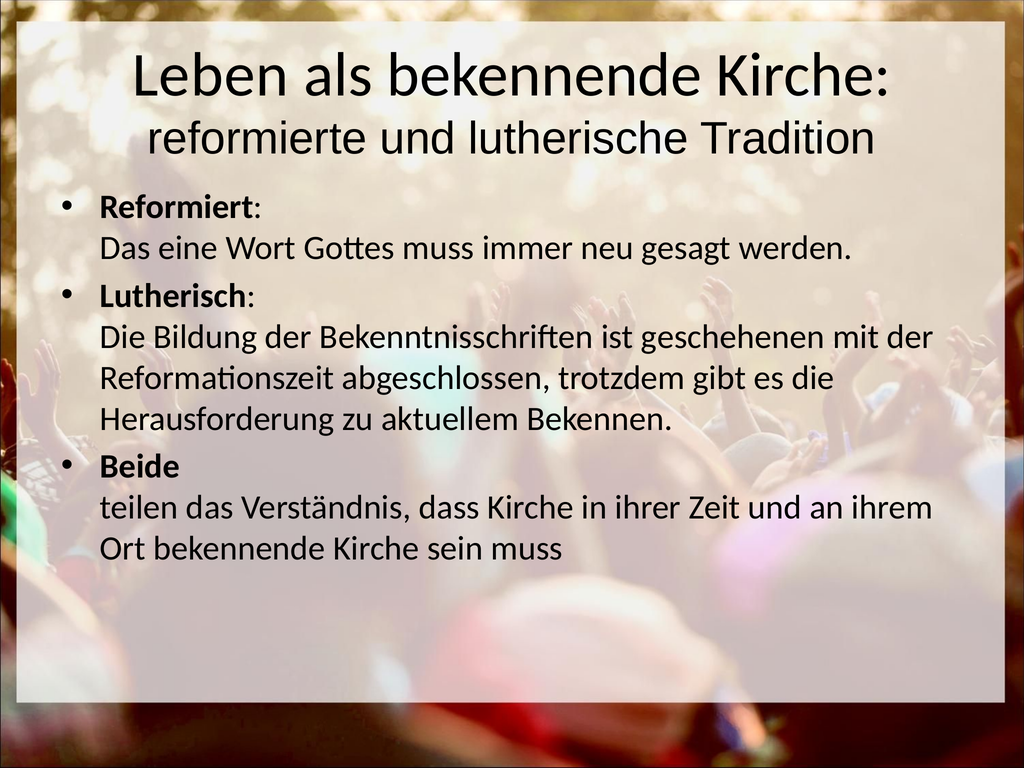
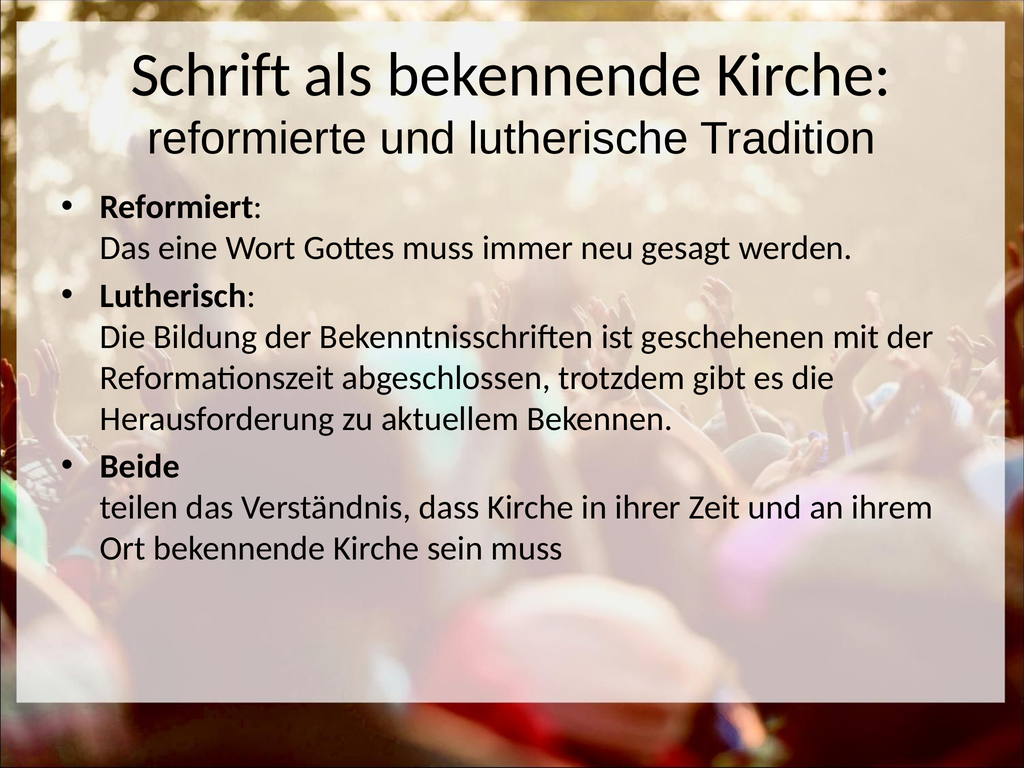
Leben: Leben -> Schrift (211, 75)
